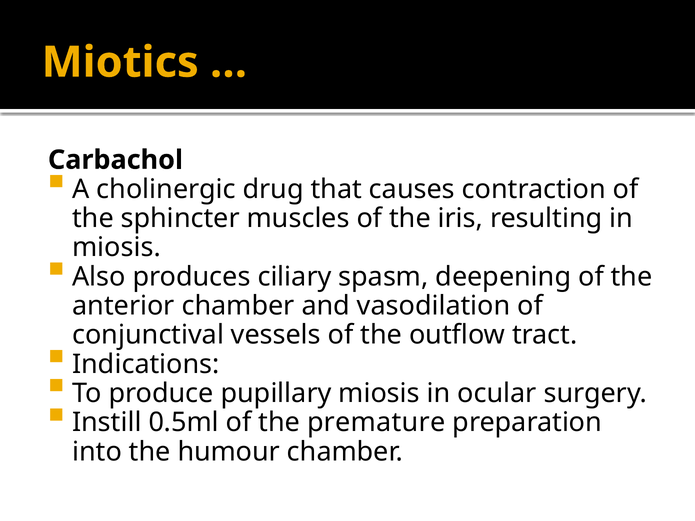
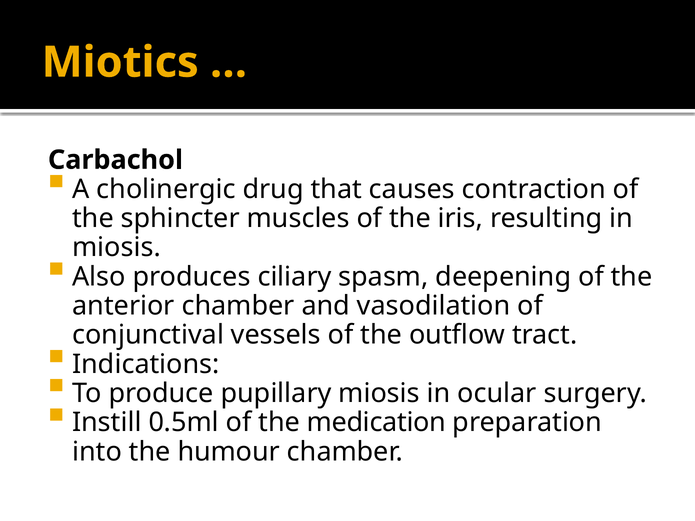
premature: premature -> medication (376, 423)
